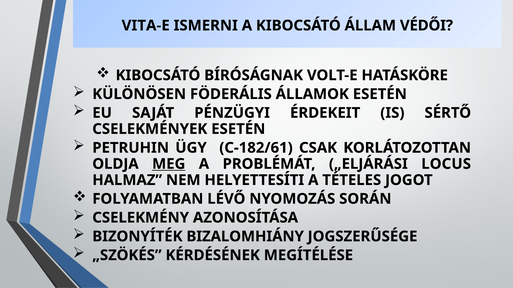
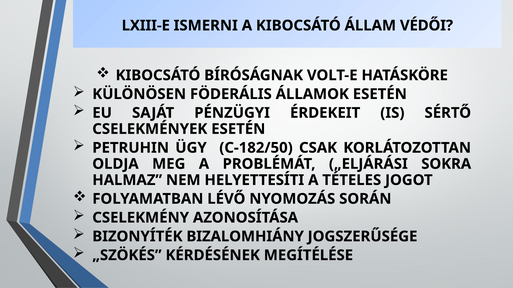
VITA-E: VITA-E -> LXIII-E (146, 26)
C-182/61: C-182/61 -> C-182/50 (256, 148)
MEG underline: present -> none (169, 164)
LOCUS: LOCUS -> SOKRA (446, 164)
